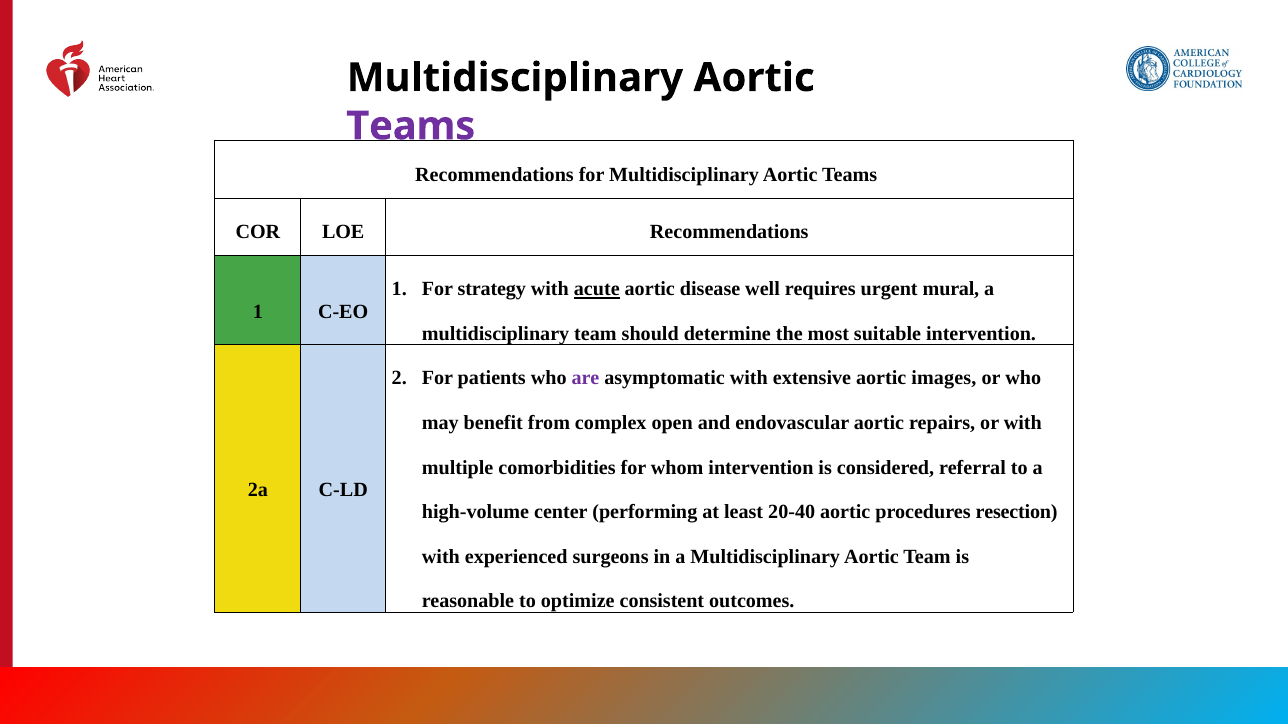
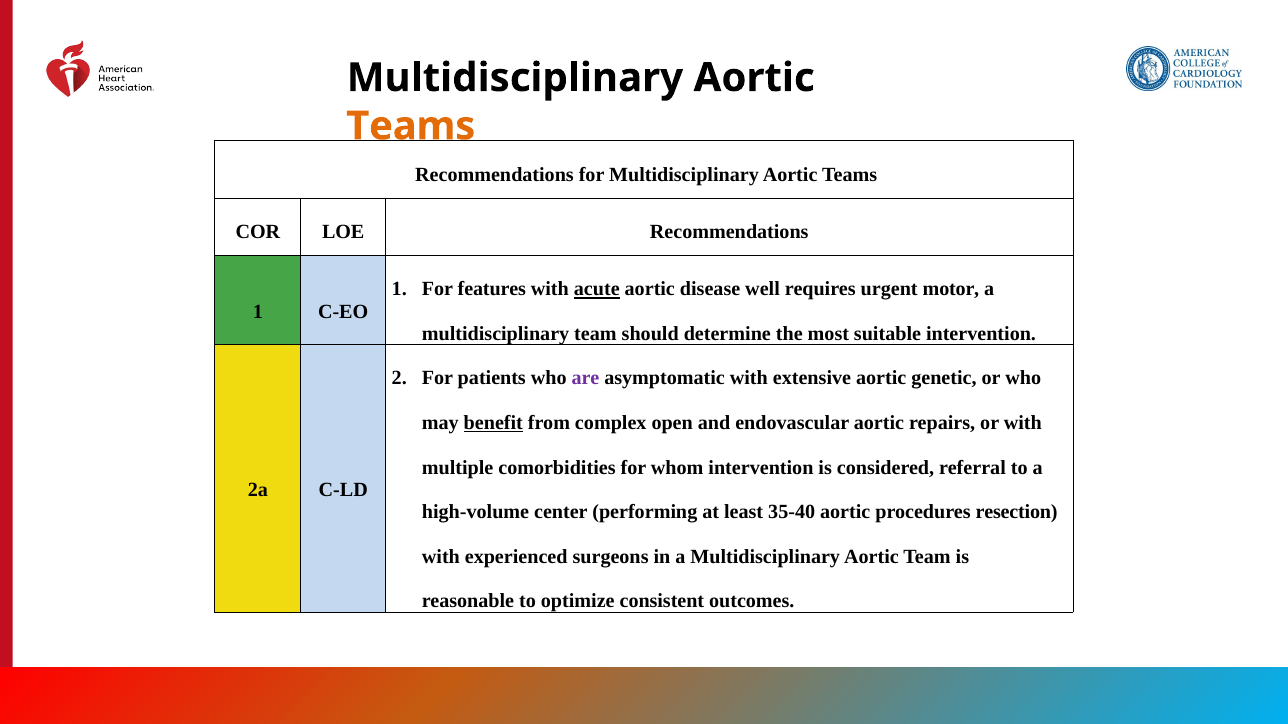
Teams colour: purple -> orange (411, 126)
strategy: strategy -> features (492, 289)
mural: mural -> motor (951, 289)
images: images -> genetic (944, 379)
benefit underline: none -> present (493, 423)
20-40: 20-40 -> 35-40 (792, 512)
